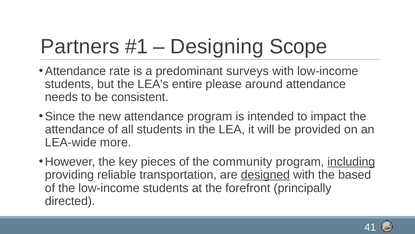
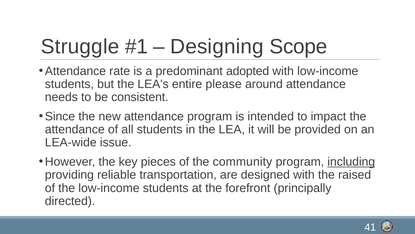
Partners: Partners -> Struggle (80, 46)
surveys: surveys -> adopted (248, 71)
more: more -> issue (116, 142)
designed underline: present -> none (265, 174)
based: based -> raised (355, 174)
